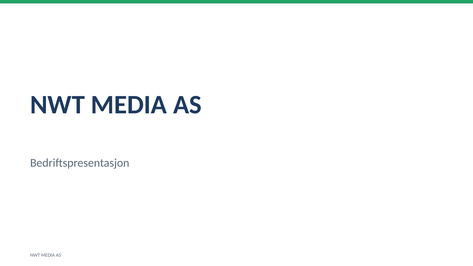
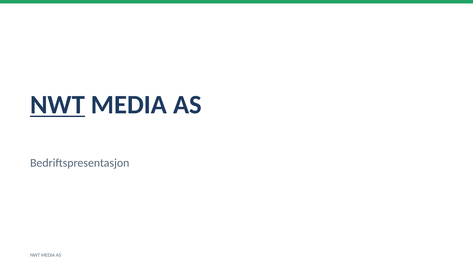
NWT underline: none -> present (57, 105)
